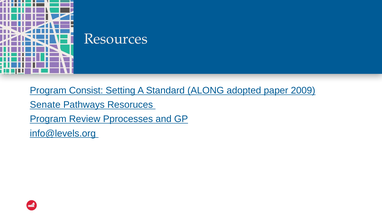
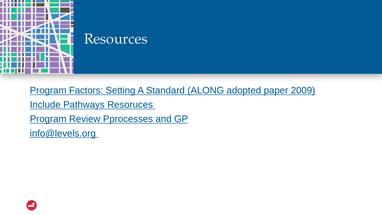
Consist: Consist -> Factors (86, 90)
Senate: Senate -> Include (45, 105)
